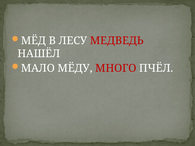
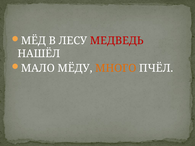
МНОГО colour: red -> orange (116, 68)
